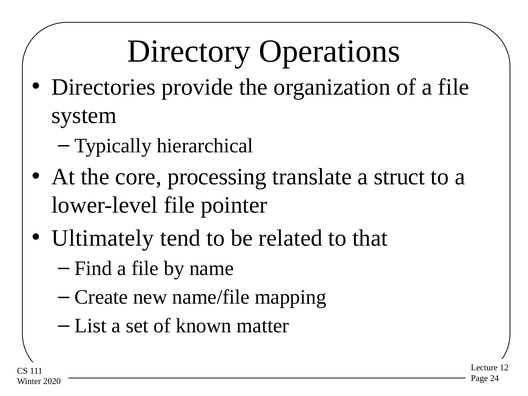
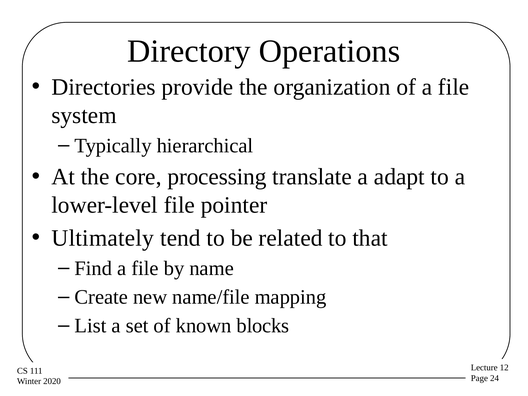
struct: struct -> adapt (399, 177)
matter: matter -> blocks (263, 326)
